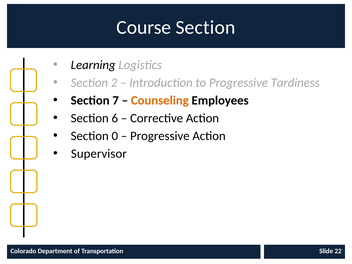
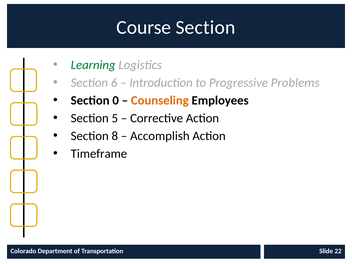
Learning colour: black -> green (93, 65)
2: 2 -> 6 (114, 83)
Tardiness: Tardiness -> Problems (295, 83)
7: 7 -> 0 (116, 100)
6: 6 -> 5 (115, 118)
0: 0 -> 8 (115, 136)
Progressive: Progressive -> Accomplish (160, 136)
Supervisor: Supervisor -> Timeframe (99, 154)
